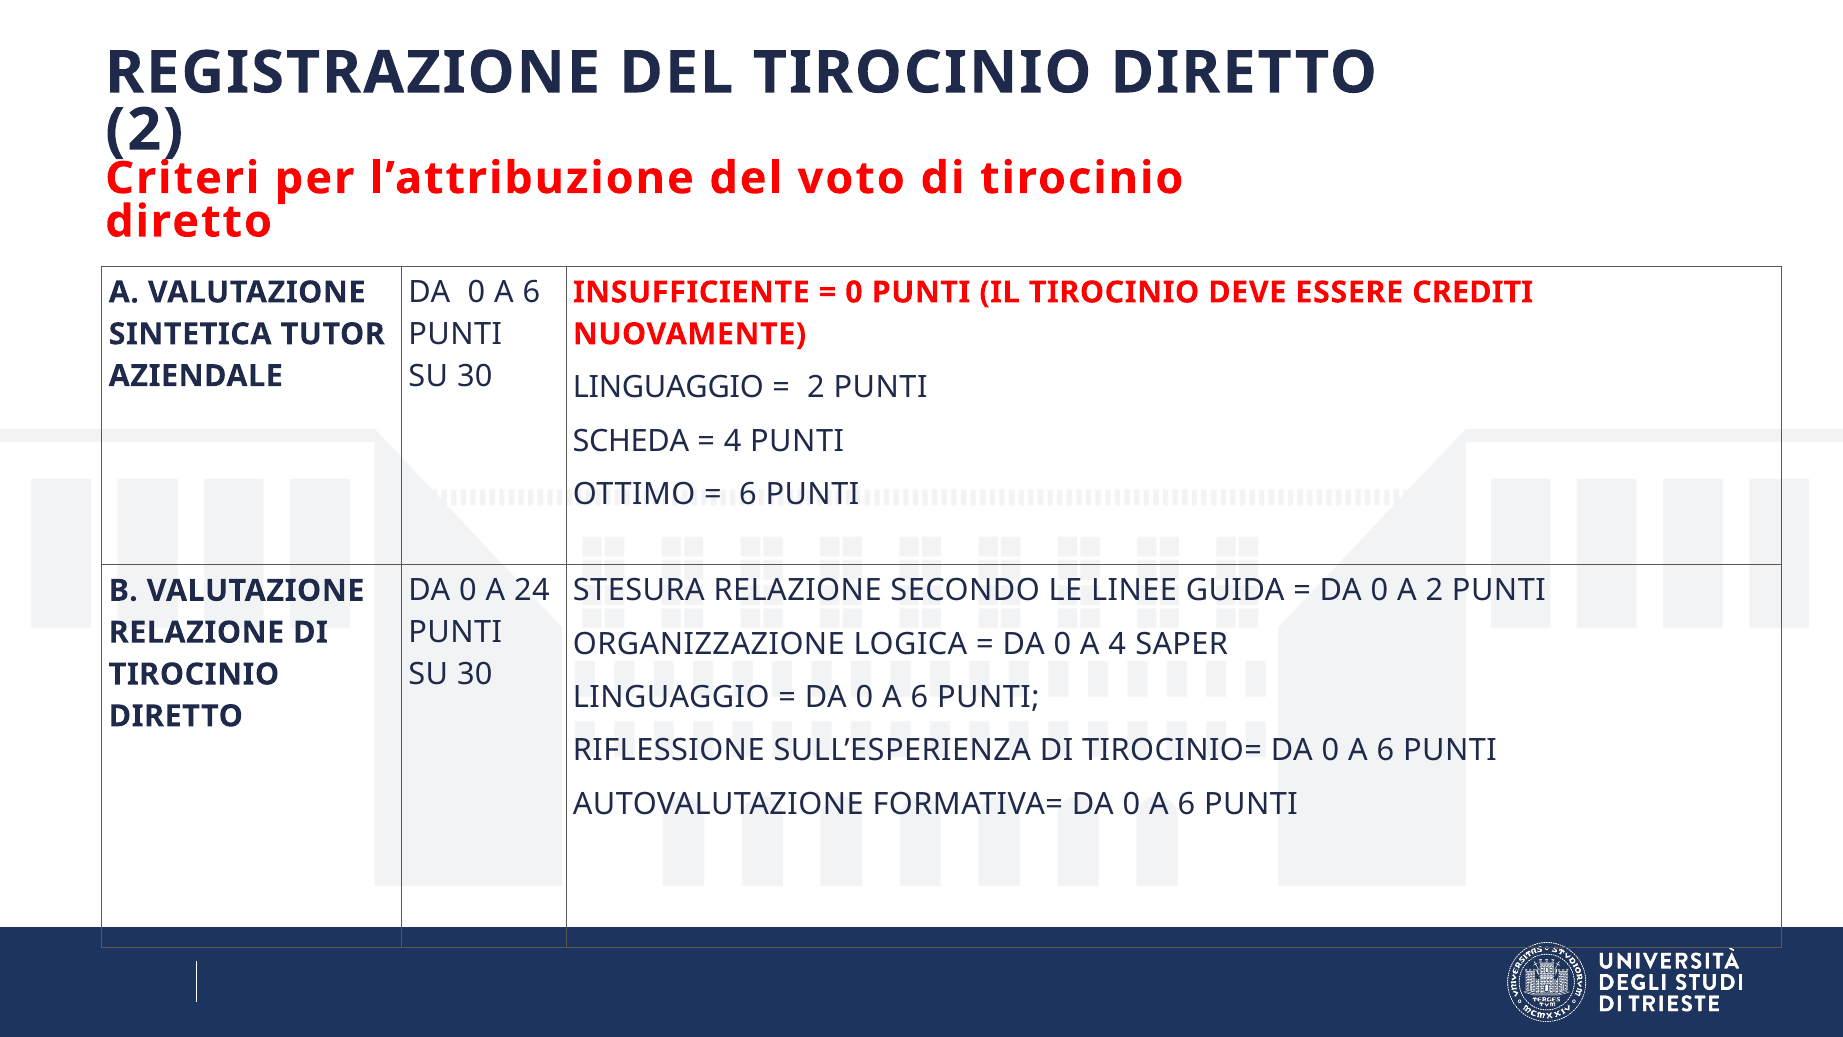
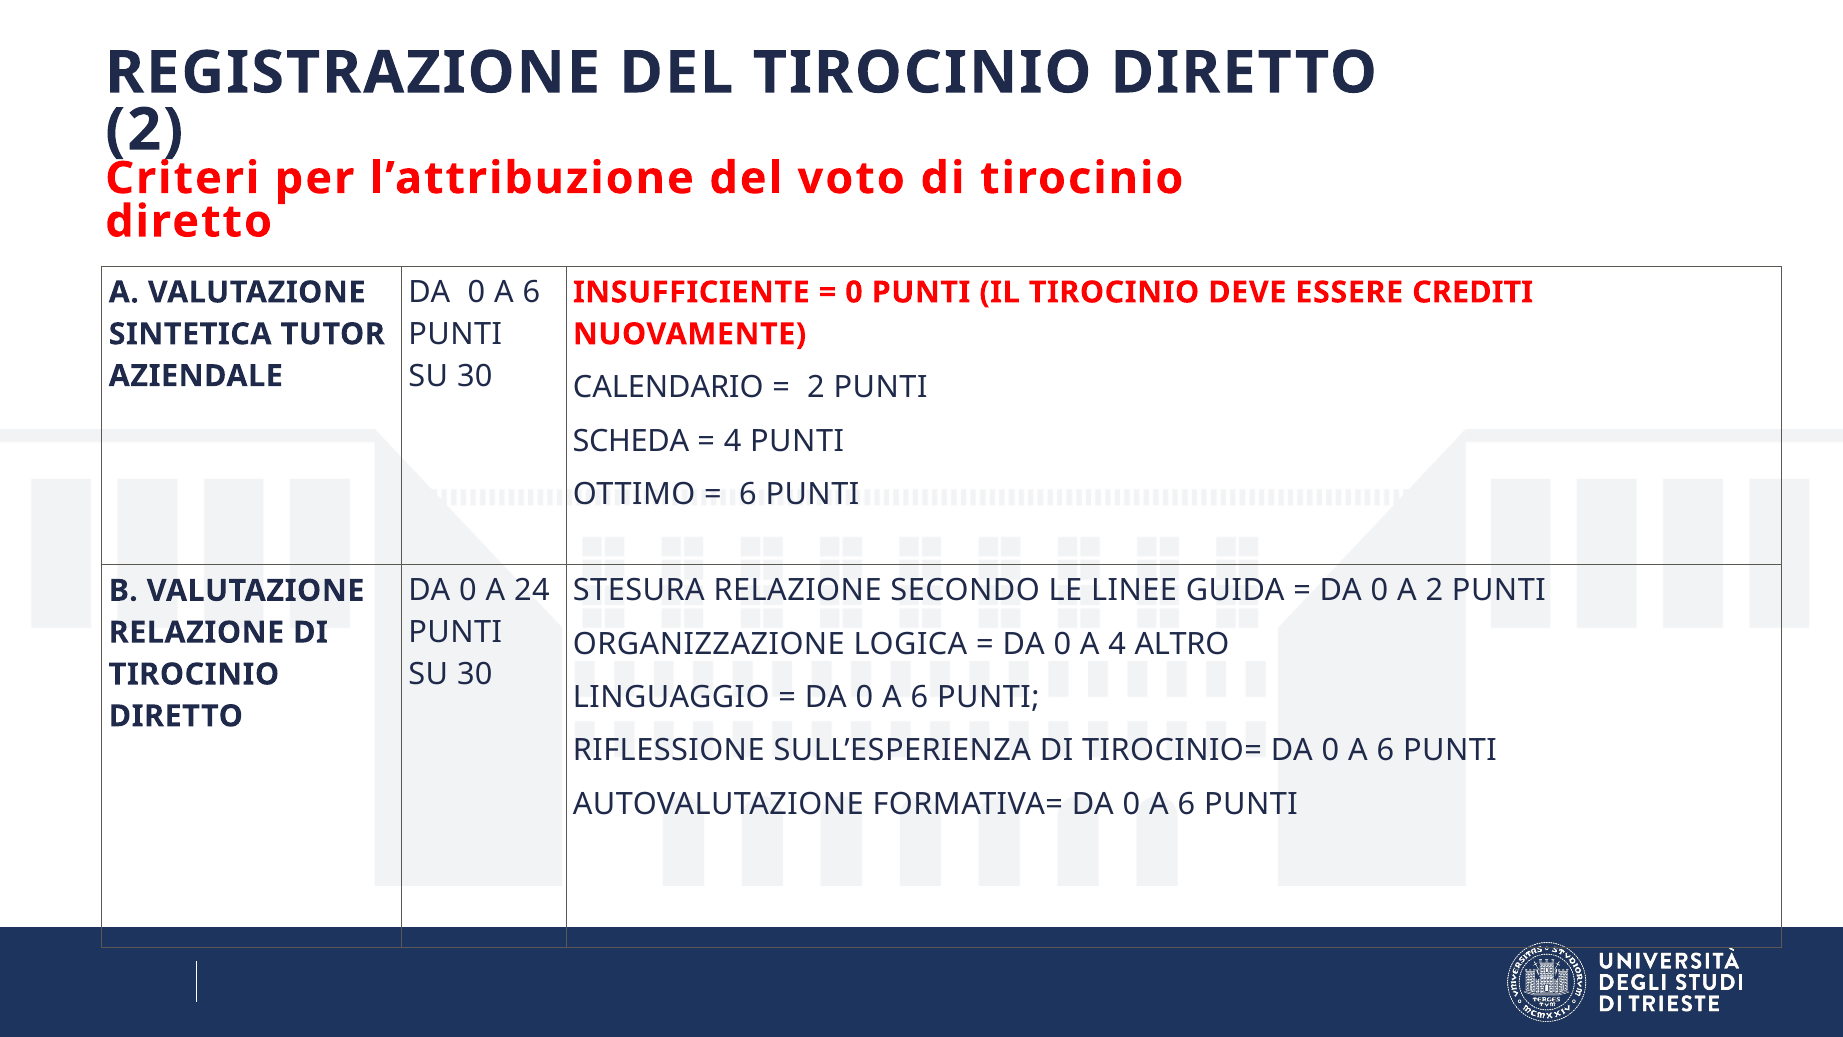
LINGUAGGIO: LINGUAGGIO -> CALENDARIO (668, 387)
SAPER: SAPER -> ALTRO (1182, 644)
